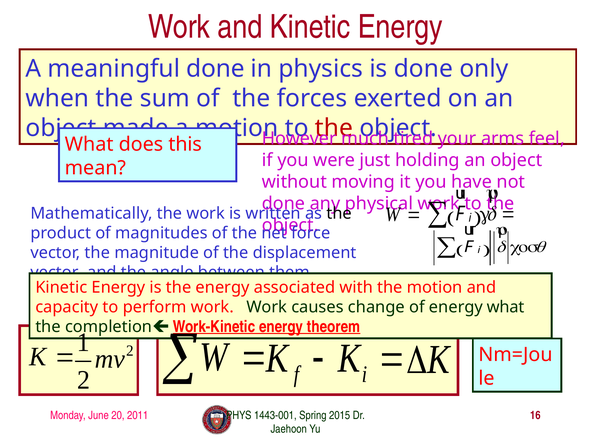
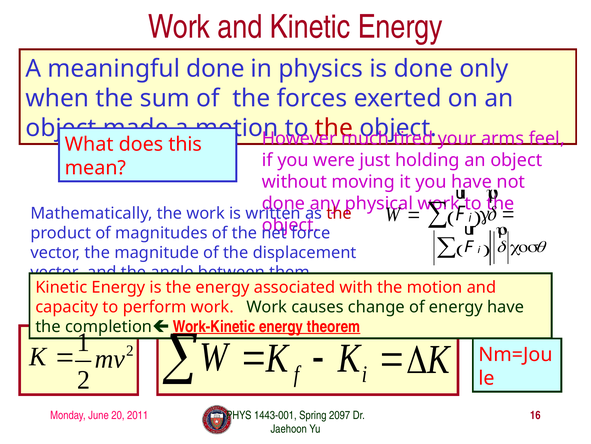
the colour: black -> red (339, 213)
energy what: what -> have (506, 307)
2015: 2015 -> 2097 (340, 415)
